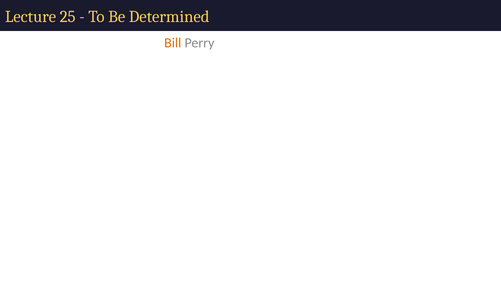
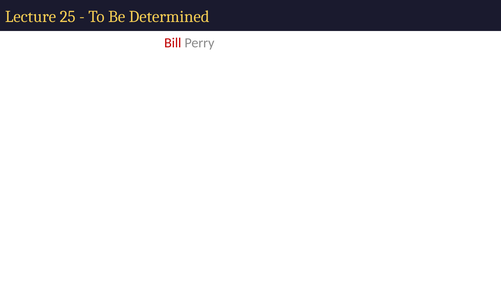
Bill colour: orange -> red (173, 43)
